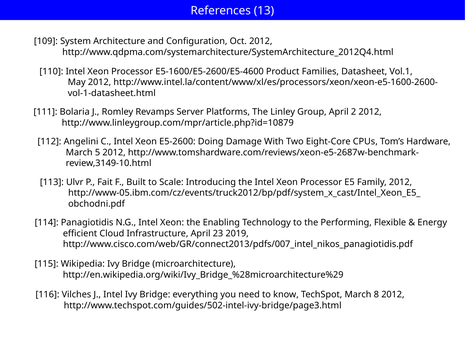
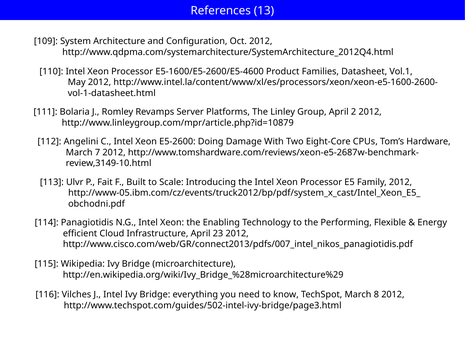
5: 5 -> 7 (98, 152)
23 2019: 2019 -> 2012 (237, 233)
